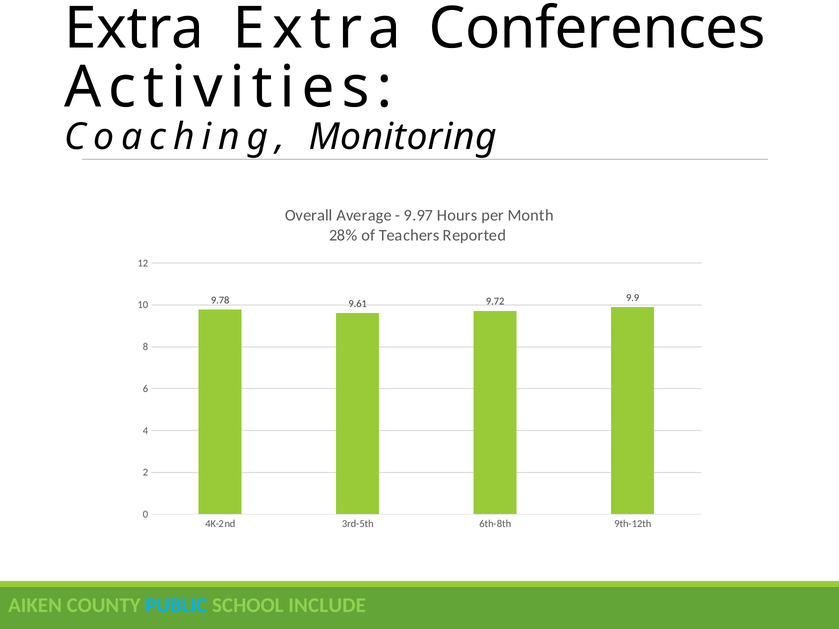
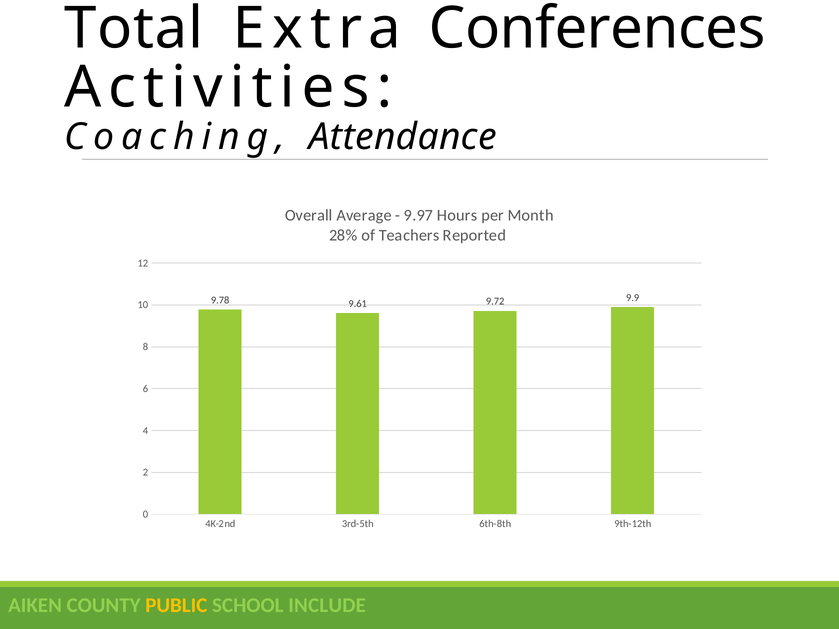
Extra: Extra -> Total (134, 28)
Monitoring: Monitoring -> Attendance (403, 137)
PUBLIC colour: light blue -> yellow (176, 605)
